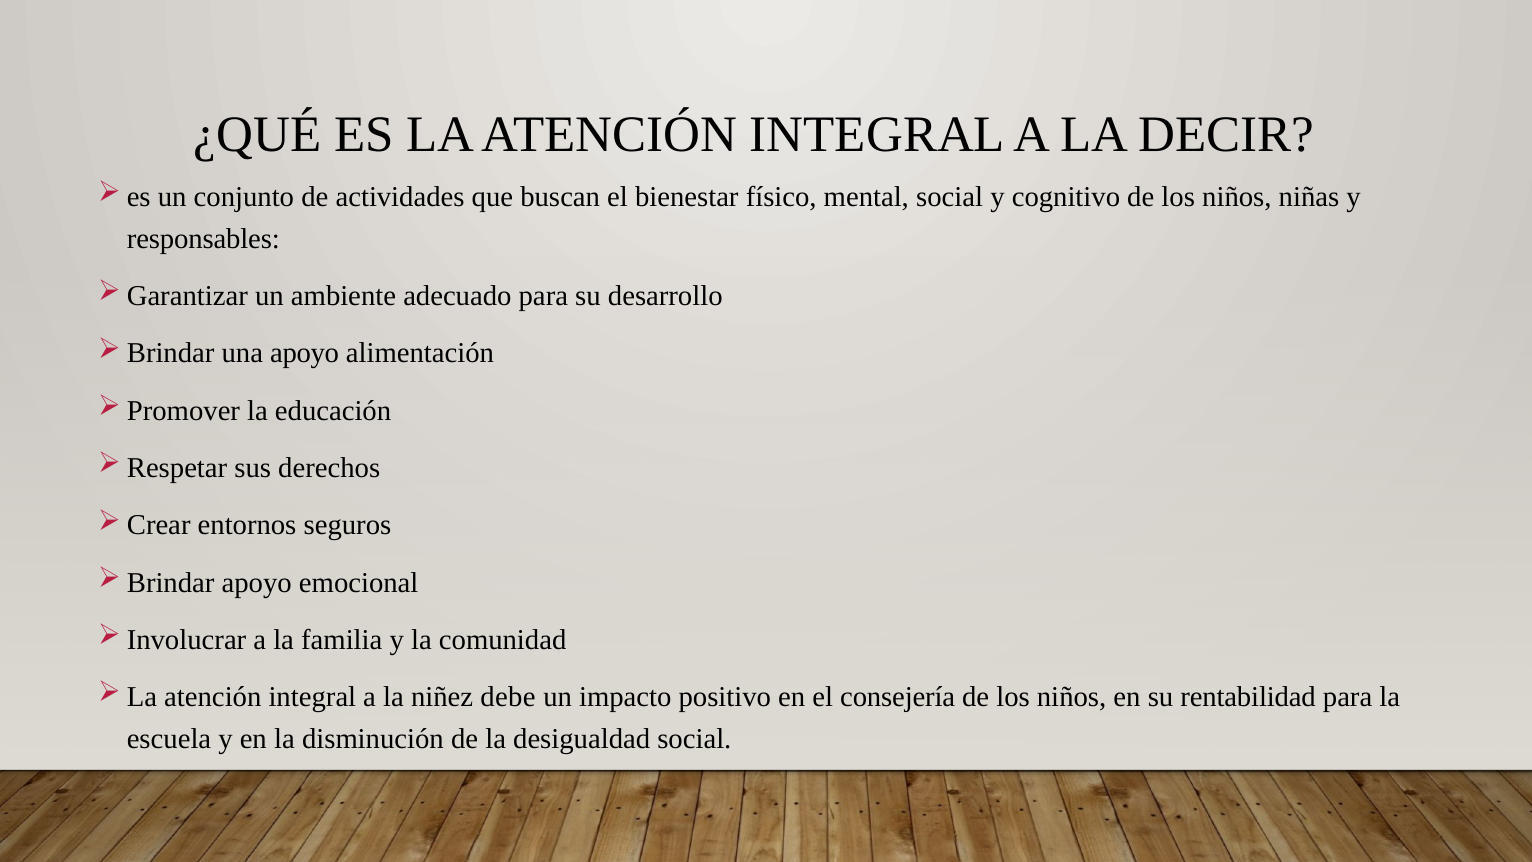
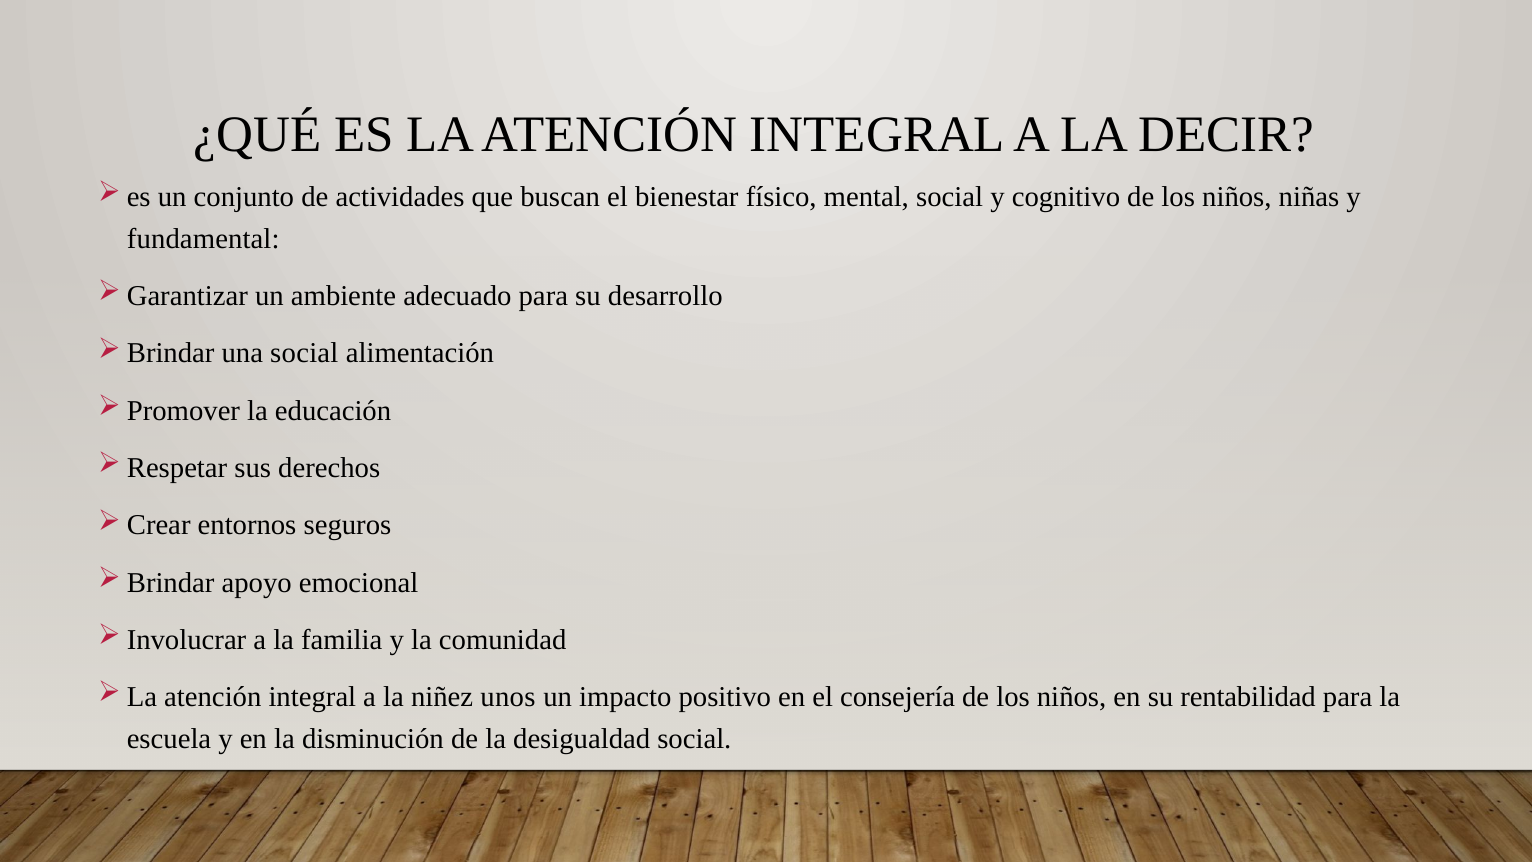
responsables: responsables -> fundamental (203, 239)
una apoyo: apoyo -> social (304, 353)
debe: debe -> unos (508, 697)
